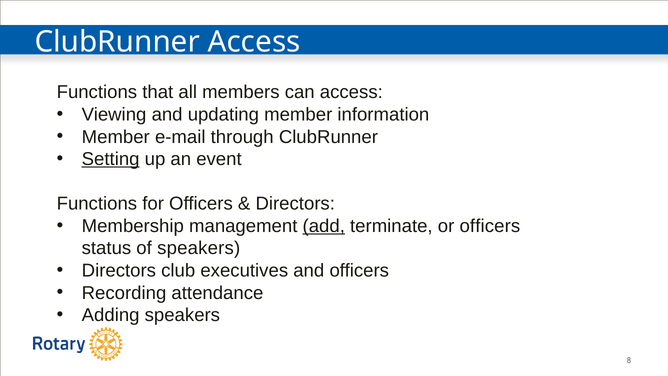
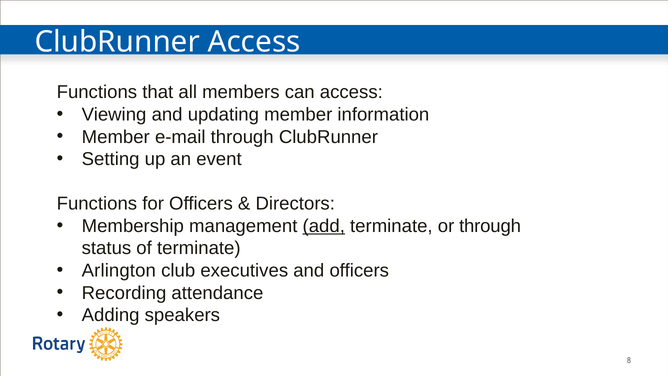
Setting underline: present -> none (111, 159)
or officers: officers -> through (490, 226)
of speakers: speakers -> terminate (199, 248)
Directors: Directors -> Arlington (119, 270)
